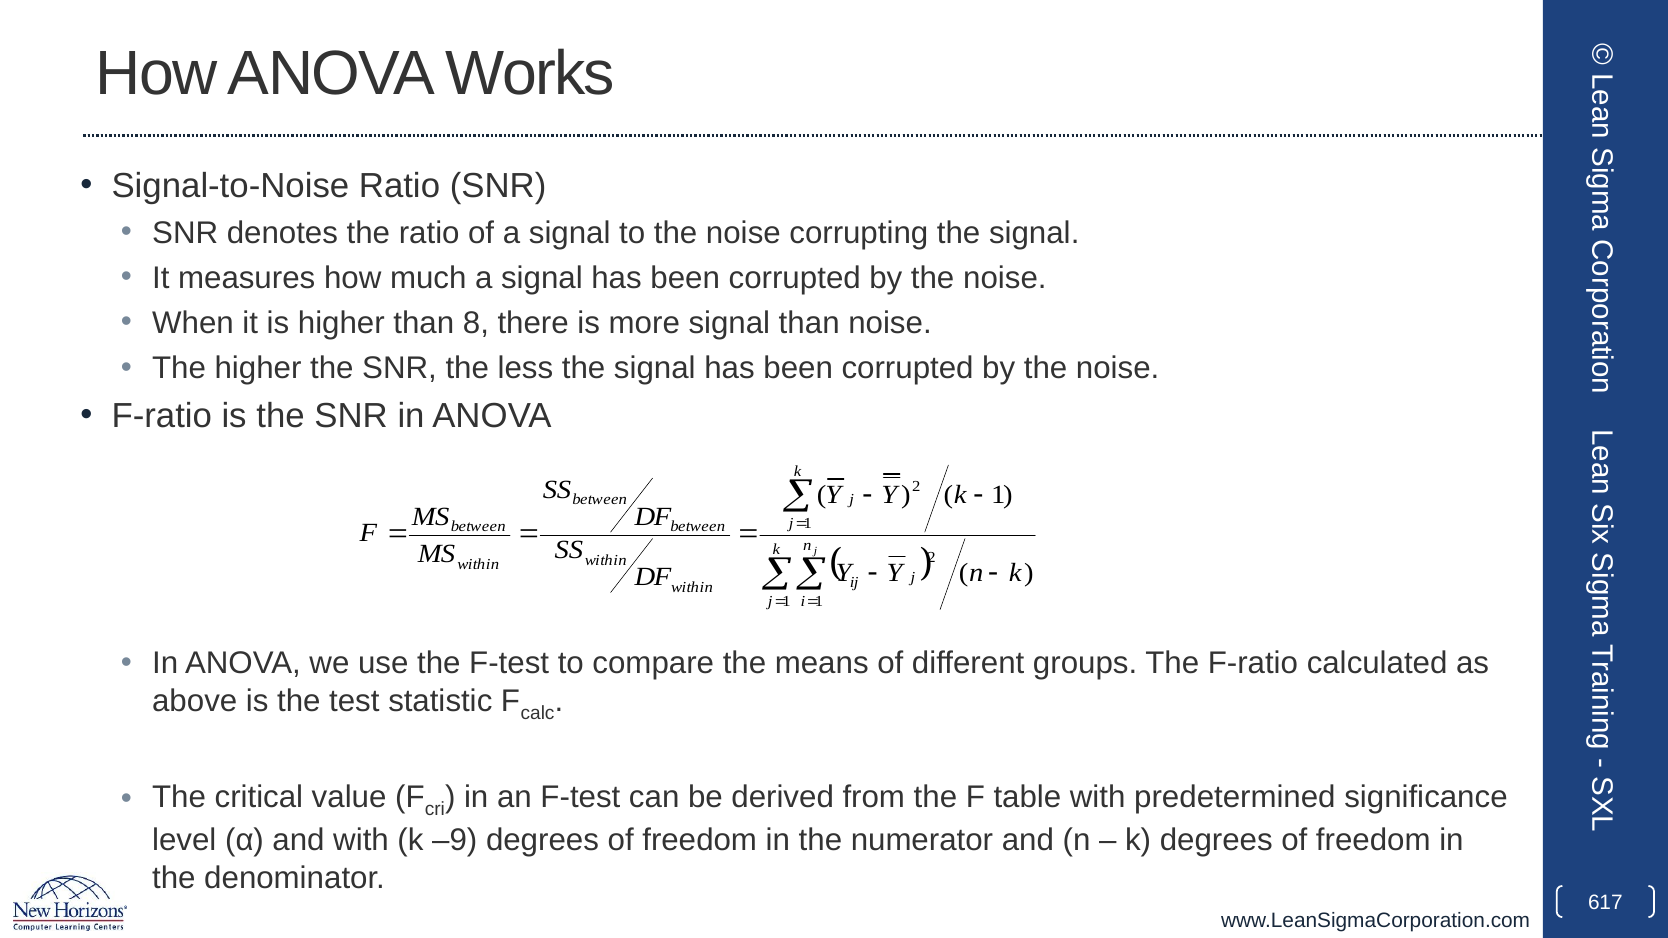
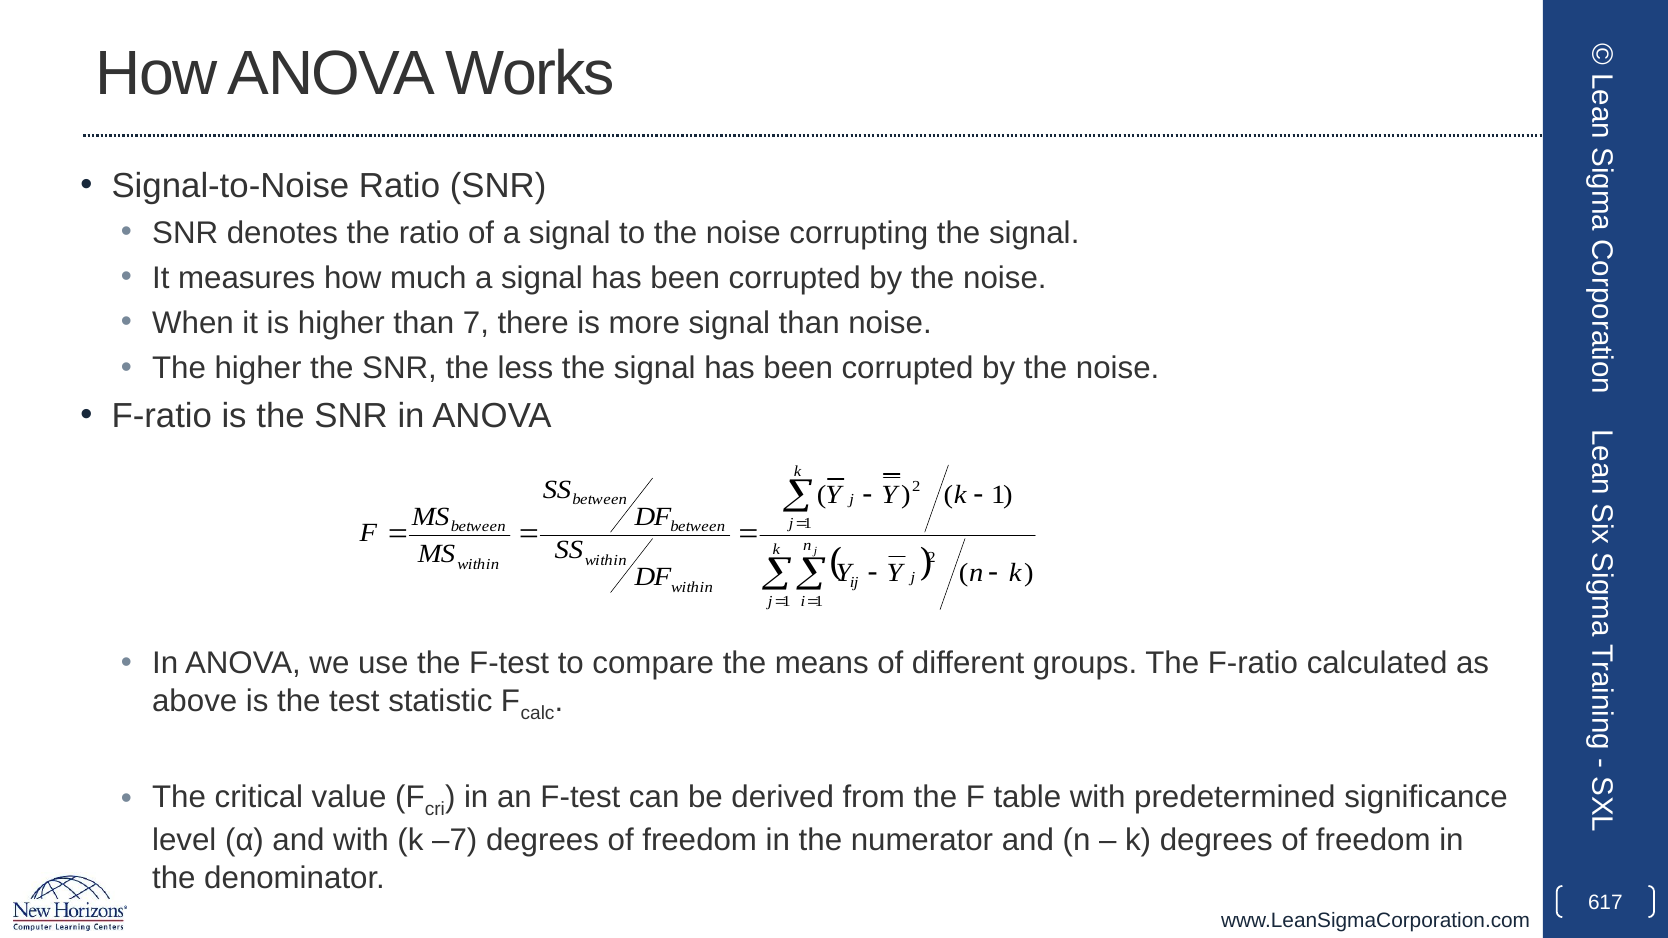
8: 8 -> 7 (476, 323)
–9: –9 -> –7 (455, 841)
